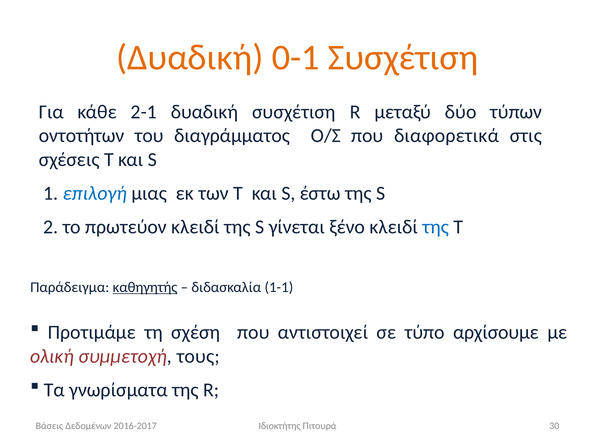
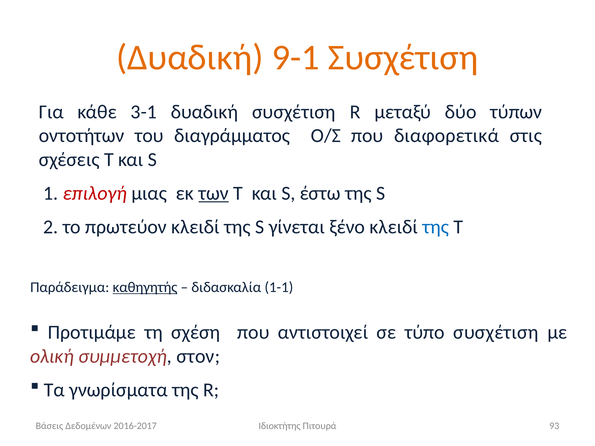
0-1: 0-1 -> 9-1 (296, 58)
2-1: 2-1 -> 3-1 (144, 112)
επιλογή colour: blue -> red (95, 193)
των underline: none -> present (214, 193)
τύπο αρχίσουμε: αρχίσουμε -> συσχέτιση (496, 333)
τους: τους -> στον (198, 356)
30: 30 -> 93 (554, 426)
